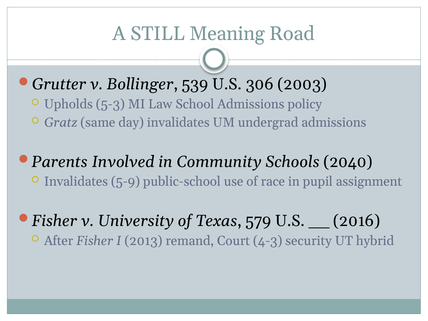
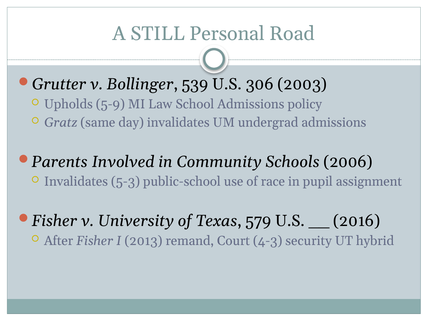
Meaning: Meaning -> Personal (227, 34)
5-3: 5-3 -> 5-9 (110, 104)
2040: 2040 -> 2006 (348, 162)
5-9: 5-9 -> 5-3 (125, 182)
